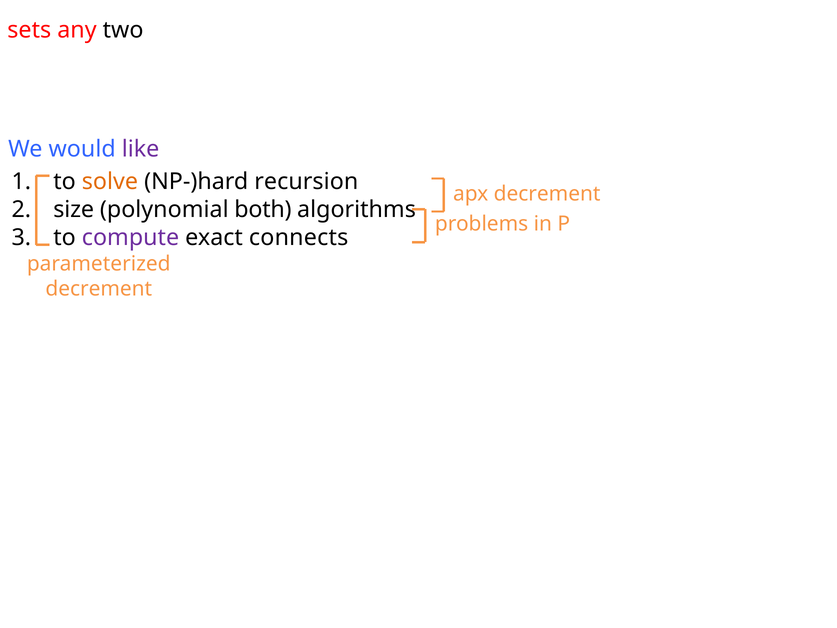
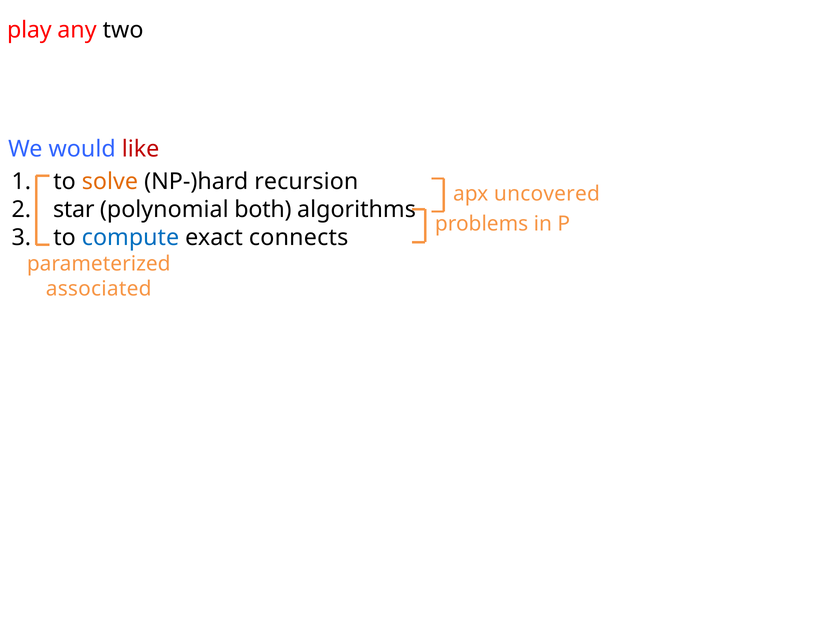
sets: sets -> play (29, 30)
like colour: purple -> red (141, 149)
apx decrement: decrement -> uncovered (547, 194)
size: size -> star (74, 209)
compute colour: purple -> blue (130, 237)
decrement: decrement -> associated (99, 289)
